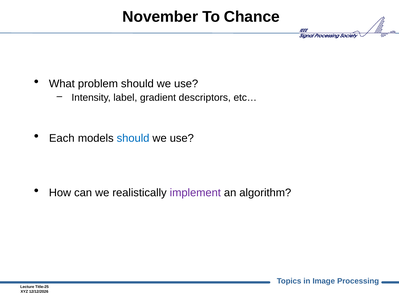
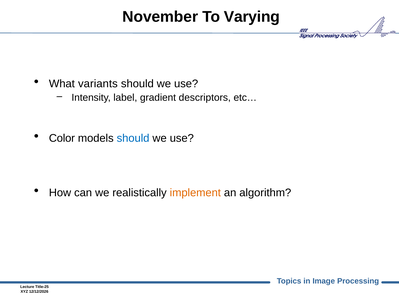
Chance: Chance -> Varying (252, 17)
problem: problem -> variants (98, 84)
Each: Each -> Color (62, 138)
implement colour: purple -> orange (195, 193)
